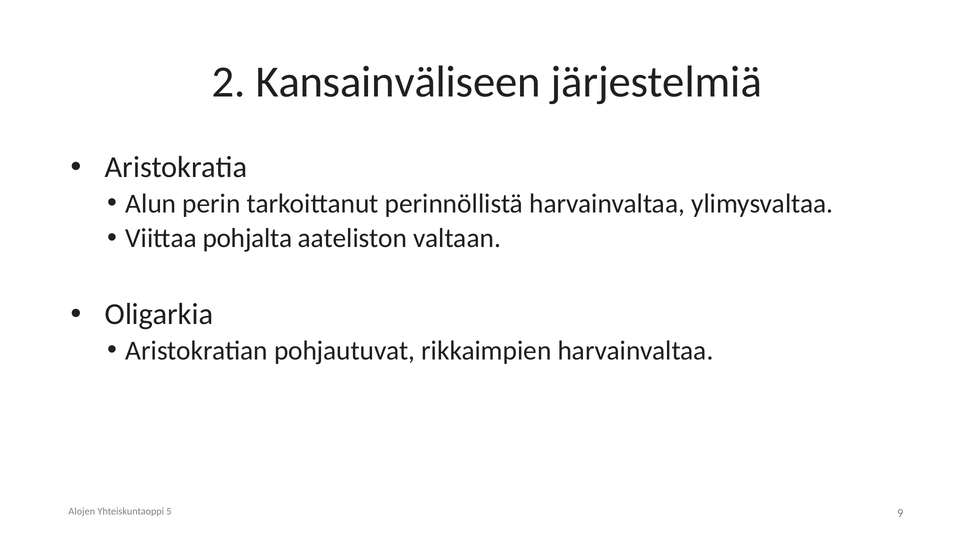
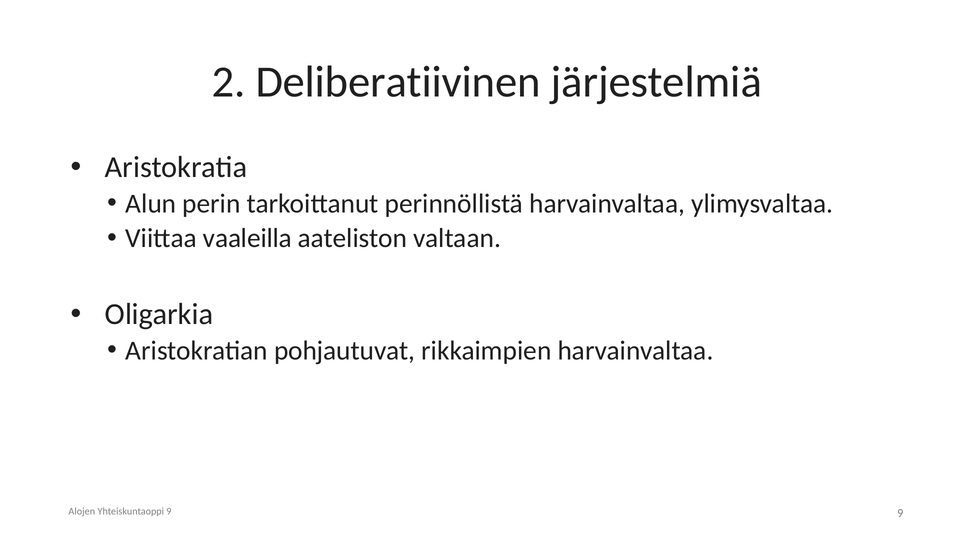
Kansainväliseen: Kansainväliseen -> Deliberatiivinen (398, 82)
pohjalta: pohjalta -> vaaleilla (247, 238)
Yhteiskuntaoppi 5: 5 -> 9 (169, 511)
